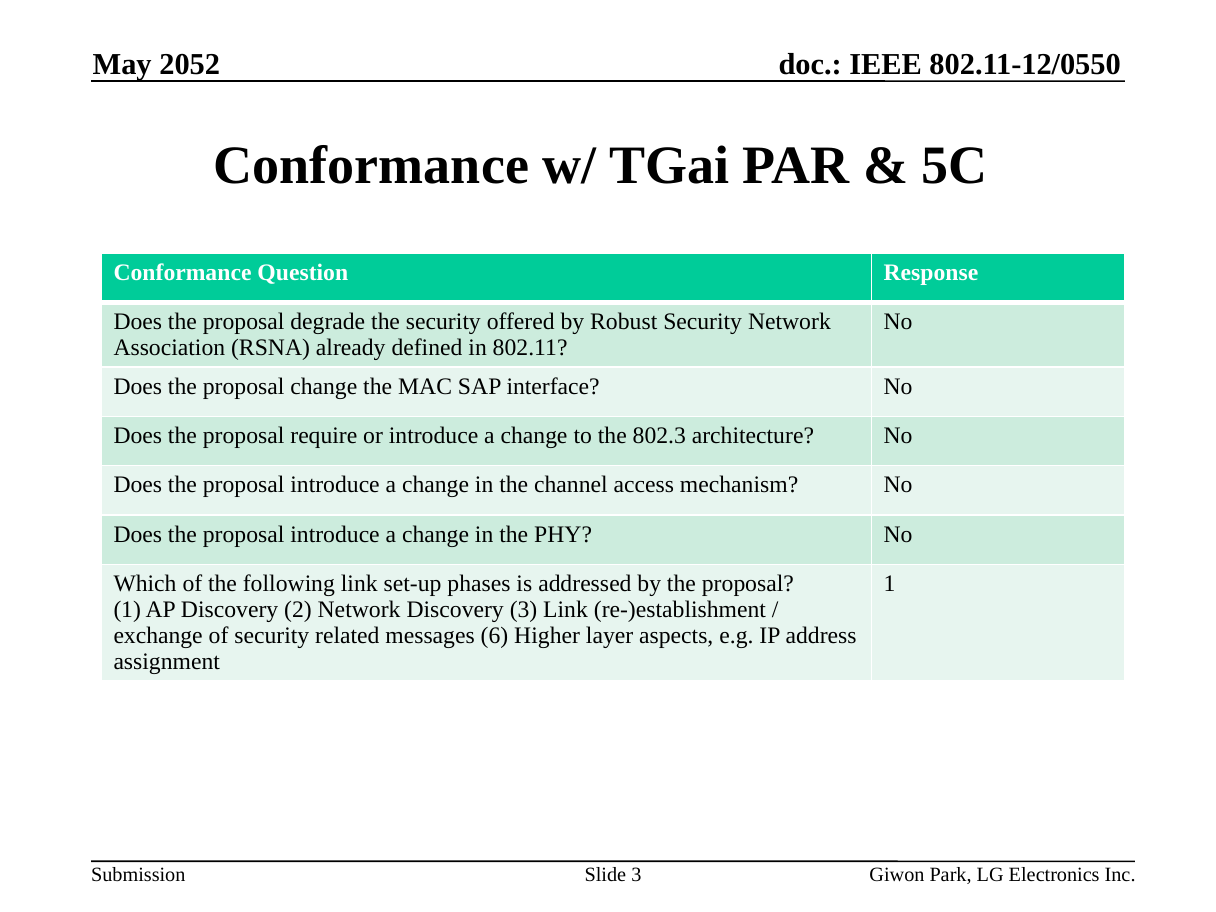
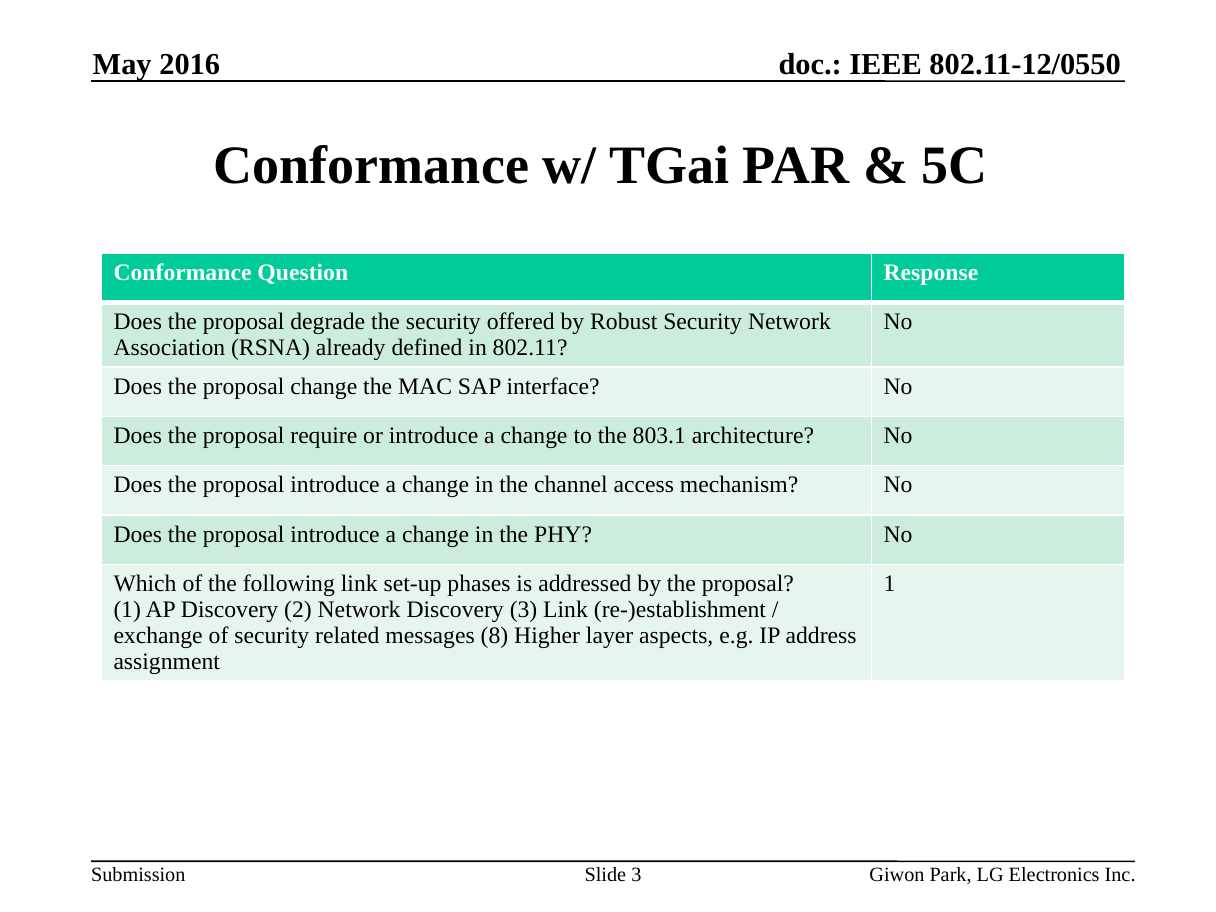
2052: 2052 -> 2016 (190, 65)
802.3: 802.3 -> 803.1 (659, 436)
6: 6 -> 8 (495, 636)
